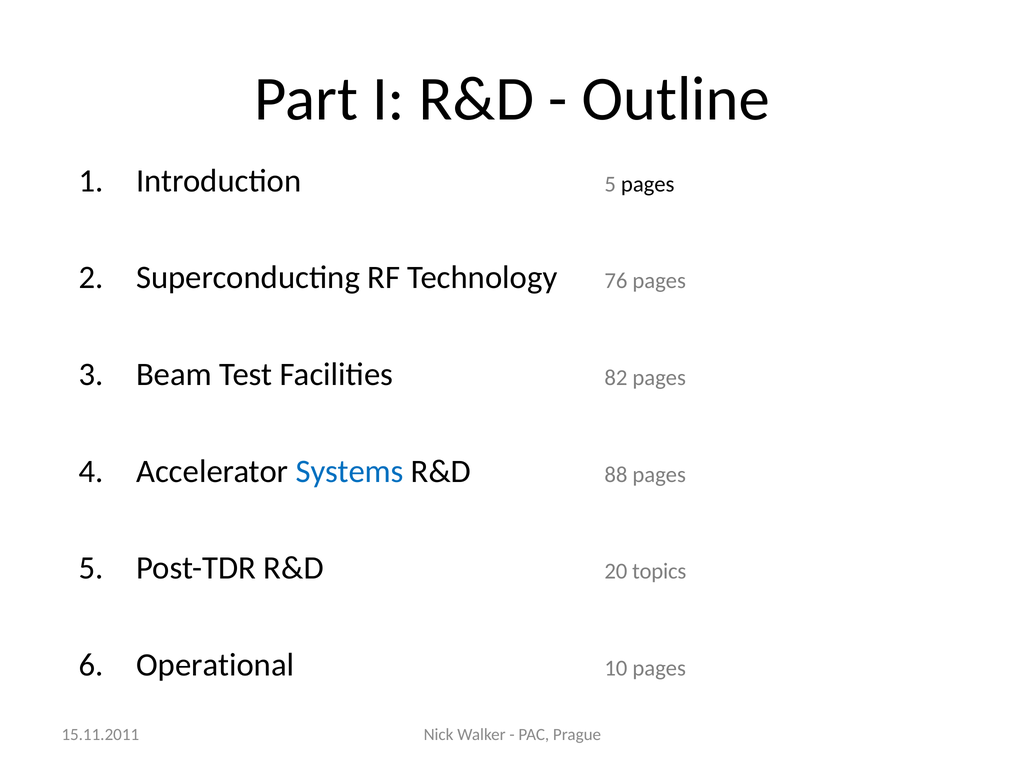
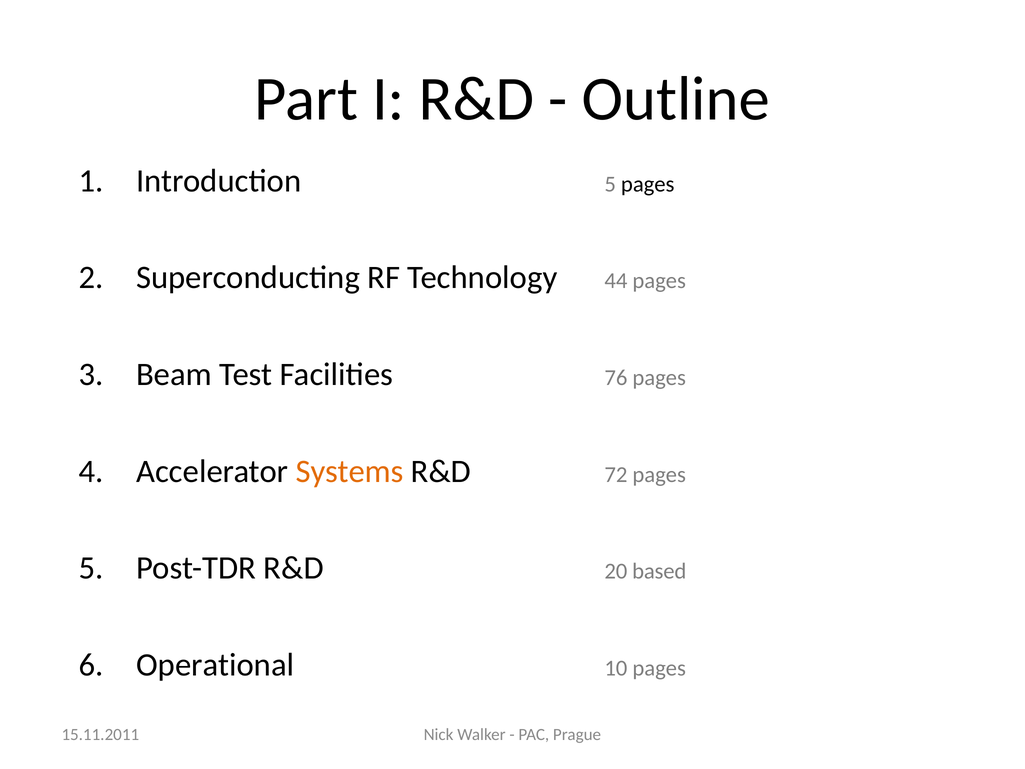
76: 76 -> 44 (616, 281)
82: 82 -> 76 (616, 378)
Systems colour: blue -> orange (350, 471)
88: 88 -> 72 (616, 474)
topics: topics -> based (659, 571)
